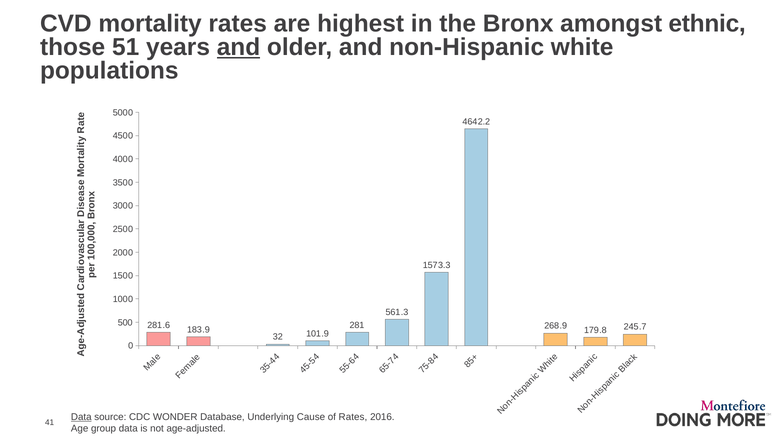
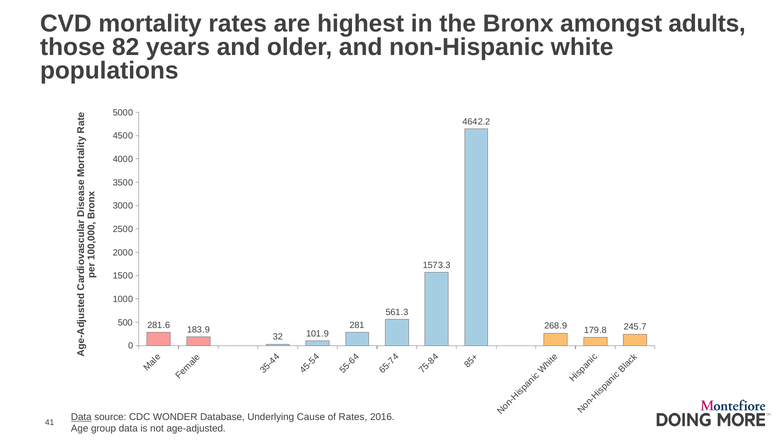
ethnic: ethnic -> adults (707, 24)
51: 51 -> 82 (126, 47)
and underline: present -> none (238, 47)
